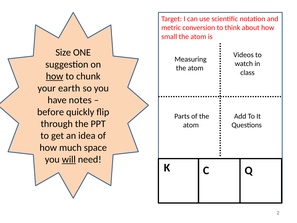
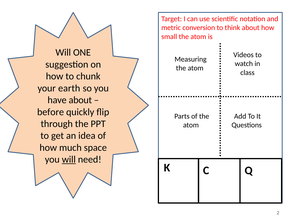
Size: Size -> Will (63, 52)
how underline: present -> none (55, 76)
have notes: notes -> about (80, 100)
